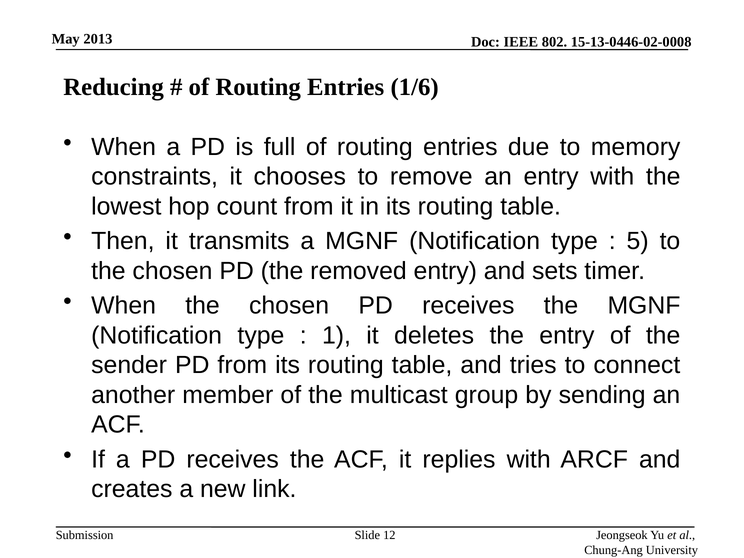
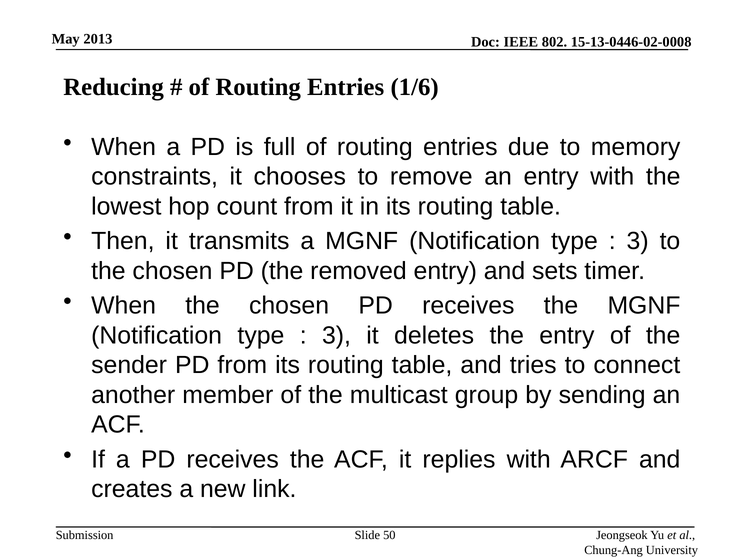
5: 5 -> 3 (638, 241)
1: 1 -> 3 (337, 335)
12: 12 -> 50 (389, 535)
